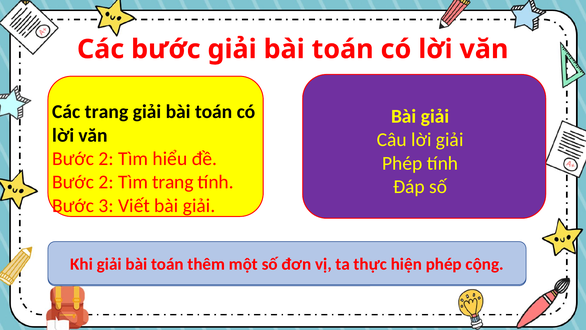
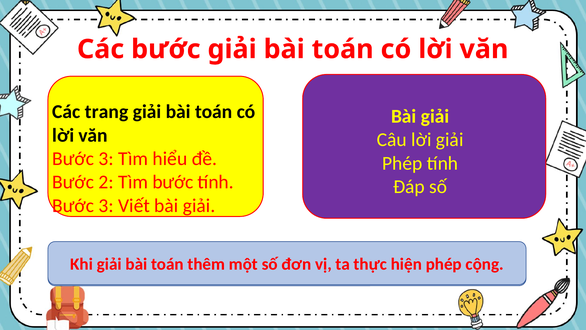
2: 2 -> 3 (106, 159)
Tìm trang: trang -> bước (173, 182)
